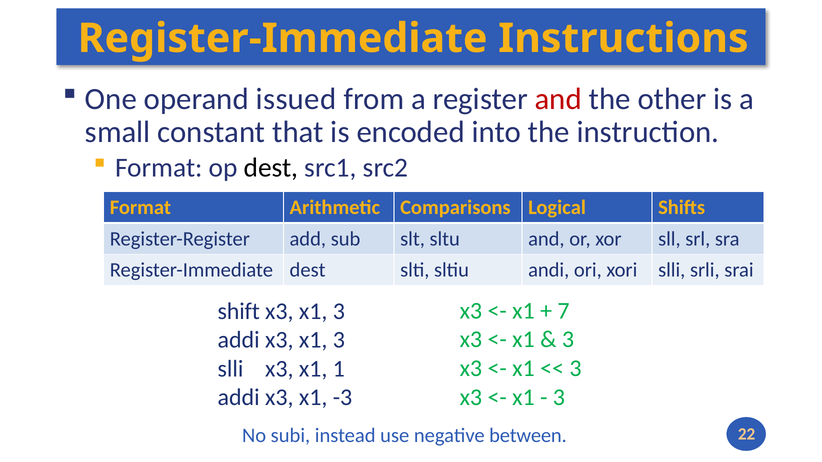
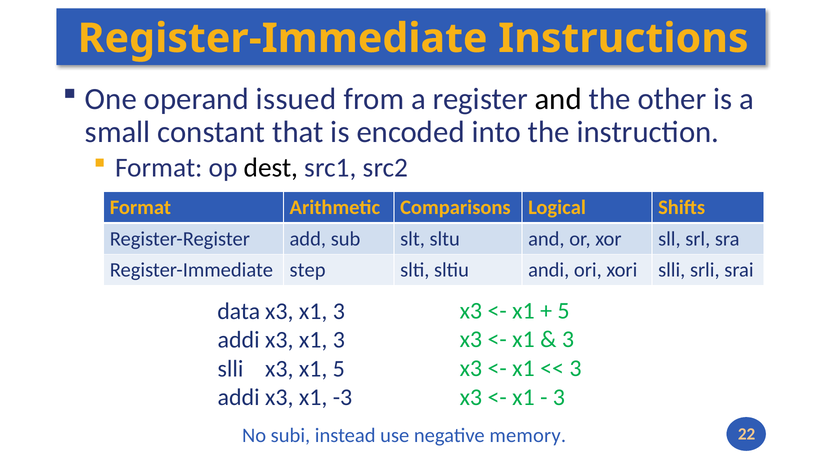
and colour: red -> black (558, 99)
Register-Immediate dest: dest -> step (308, 270)
7: 7 -> 5 (564, 311)
shift: shift -> data (239, 311)
x1 1: 1 -> 5 (339, 369)
between: between -> memory (528, 436)
